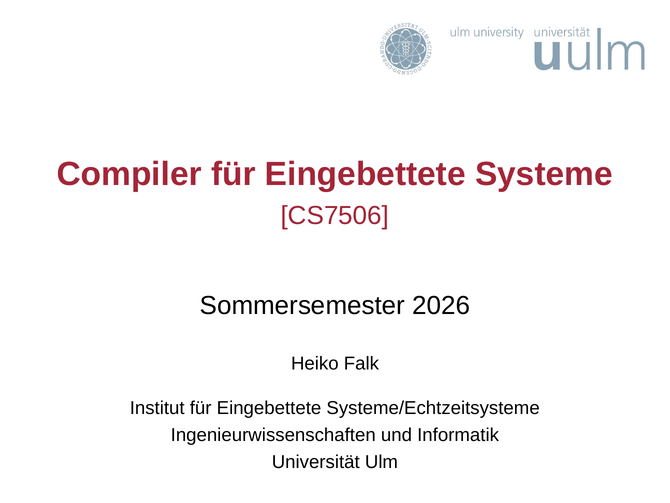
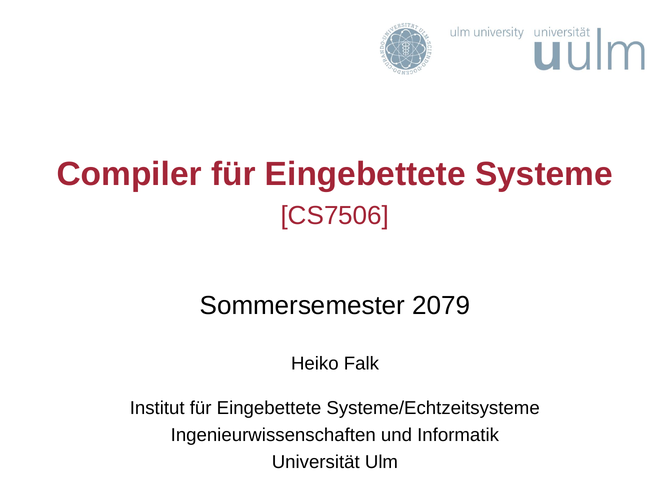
2026: 2026 -> 2079 (441, 306)
